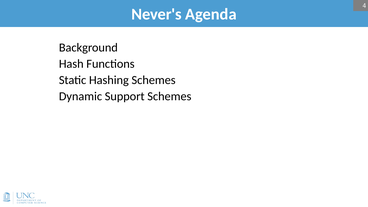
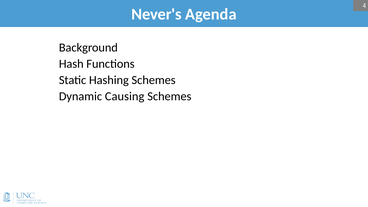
Support: Support -> Causing (125, 96)
